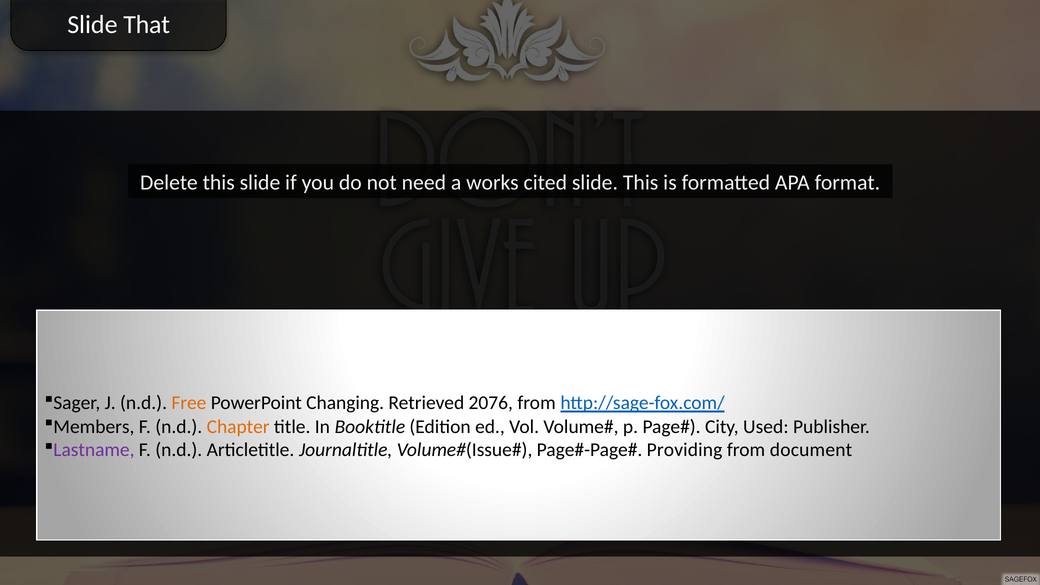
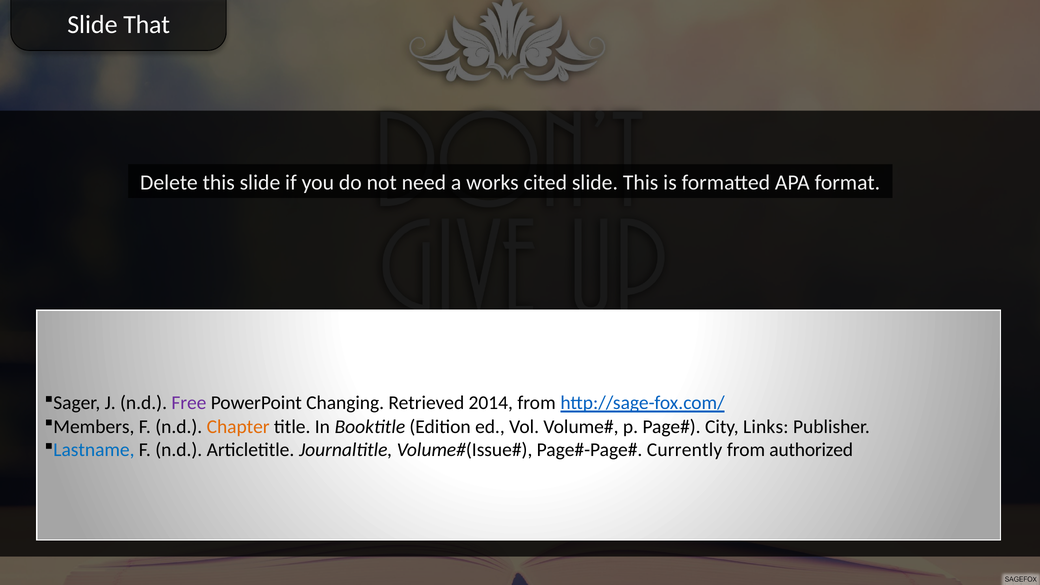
Free colour: orange -> purple (189, 403)
2076: 2076 -> 2014 (491, 403)
Used: Used -> Links (766, 427)
Lastname colour: purple -> blue (94, 450)
Providing: Providing -> Currently (685, 450)
document: document -> authorized (811, 450)
